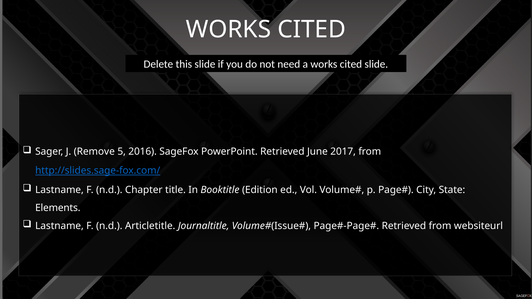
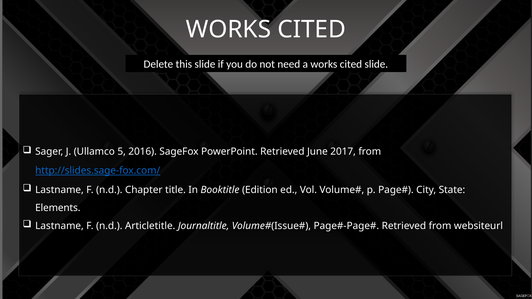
Remove: Remove -> Ullamco (94, 152)
